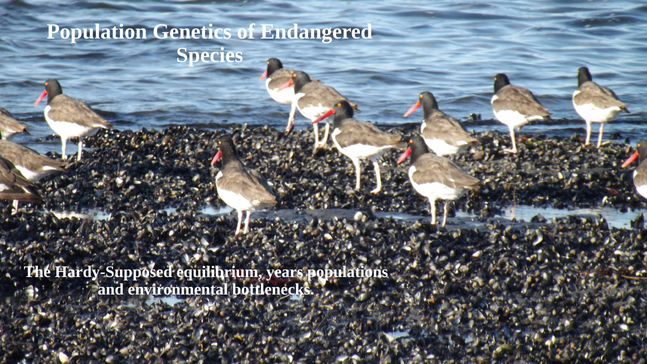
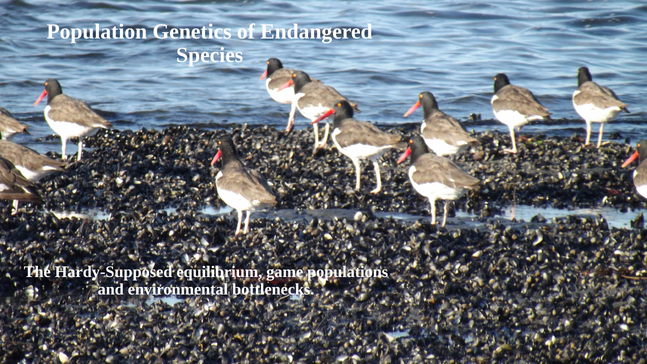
years: years -> game (285, 272)
